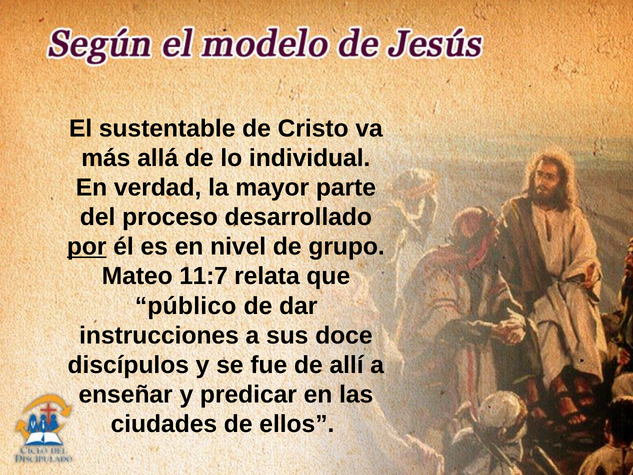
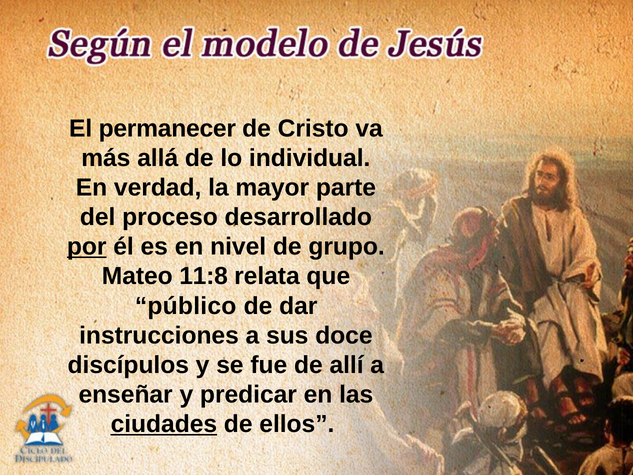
sustentable: sustentable -> permanecer (167, 128)
11:7: 11:7 -> 11:8 (204, 276)
ciudades underline: none -> present (164, 424)
